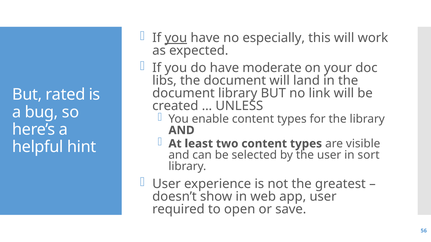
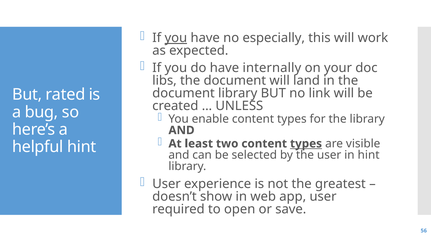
moderate: moderate -> internally (272, 68)
types underline: none -> present (306, 144)
in sort: sort -> hint (369, 155)
